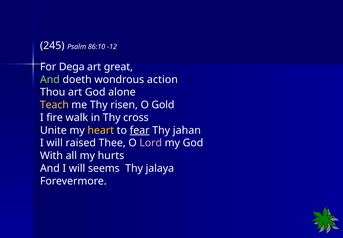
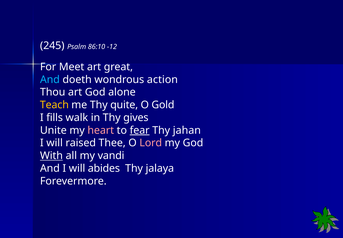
Dega: Dega -> Meet (72, 67)
And colour: light green -> light blue (50, 79)
risen: risen -> quite (124, 105)
fire: fire -> fills (55, 117)
cross: cross -> gives (136, 117)
heart colour: yellow -> pink (101, 130)
With underline: none -> present (51, 155)
hurts: hurts -> vandi (111, 155)
seems: seems -> abides (104, 168)
